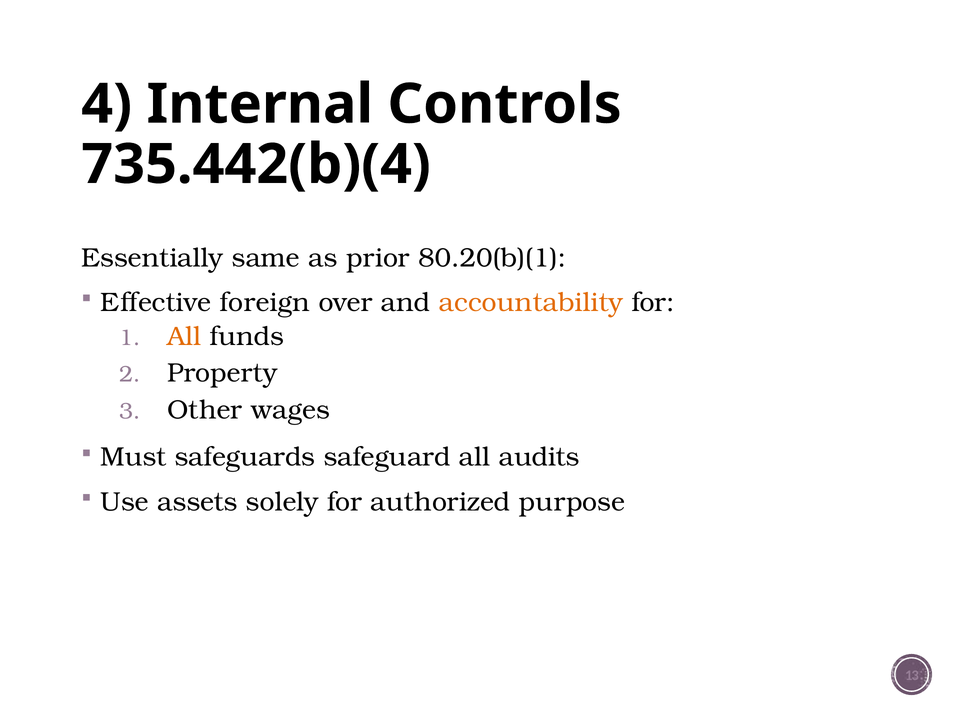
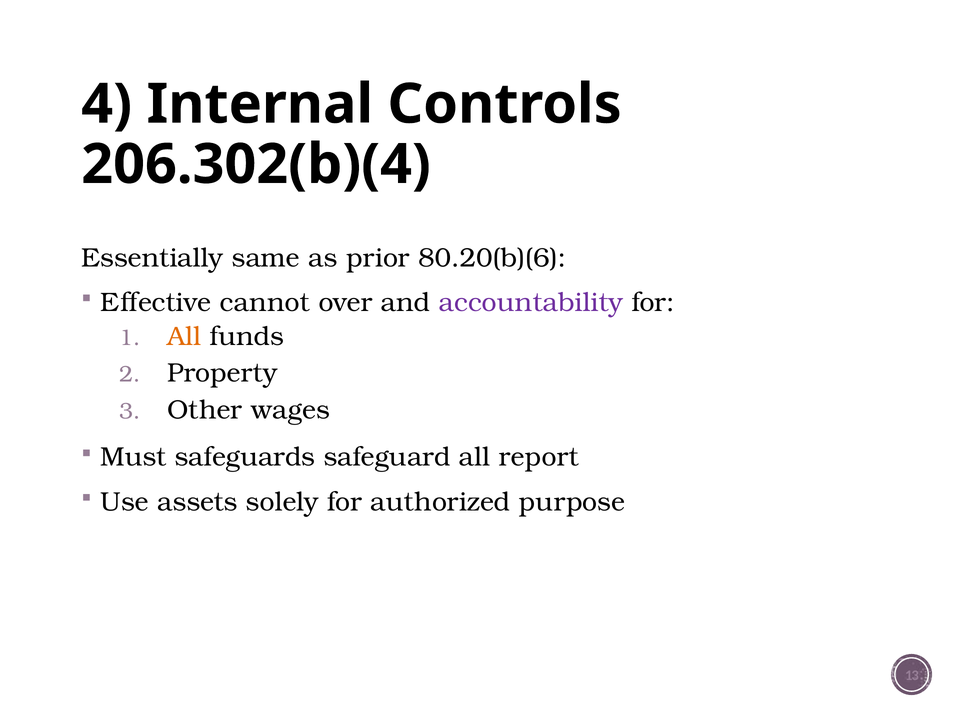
735.442(b)(4: 735.442(b)(4 -> 206.302(b)(4 (256, 165)
80.20(b)(1: 80.20(b)(1 -> 80.20(b)(6 (492, 258)
foreign: foreign -> cannot (265, 303)
accountability colour: orange -> purple (531, 303)
audits: audits -> report (539, 457)
